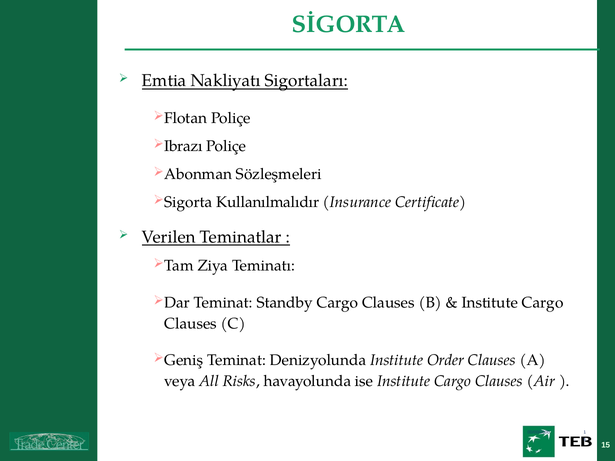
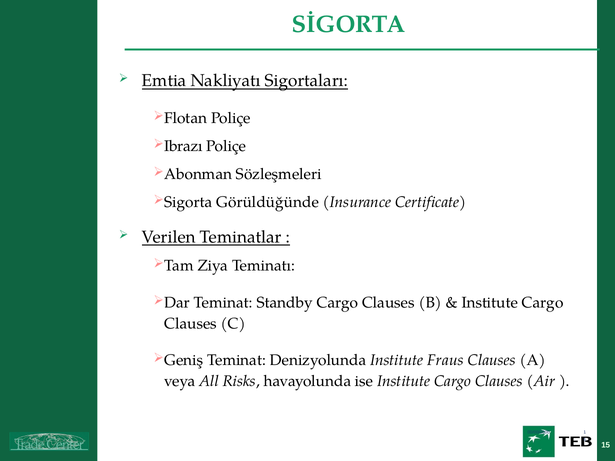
Kullanılmalıdır: Kullanılmalıdır -> Görüldüğünde (268, 202)
Order: Order -> Fraus (446, 360)
